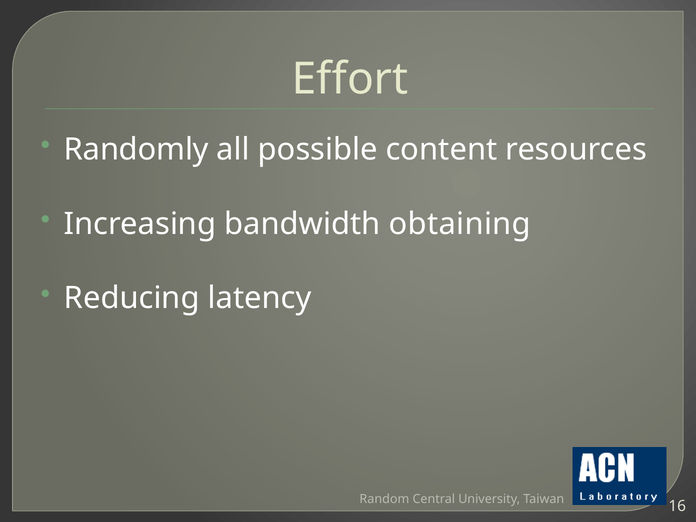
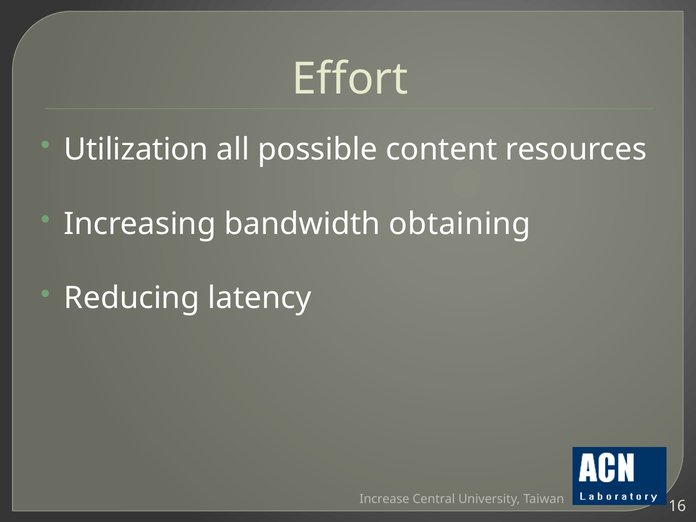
Randomly: Randomly -> Utilization (136, 149)
Random: Random -> Increase (384, 499)
